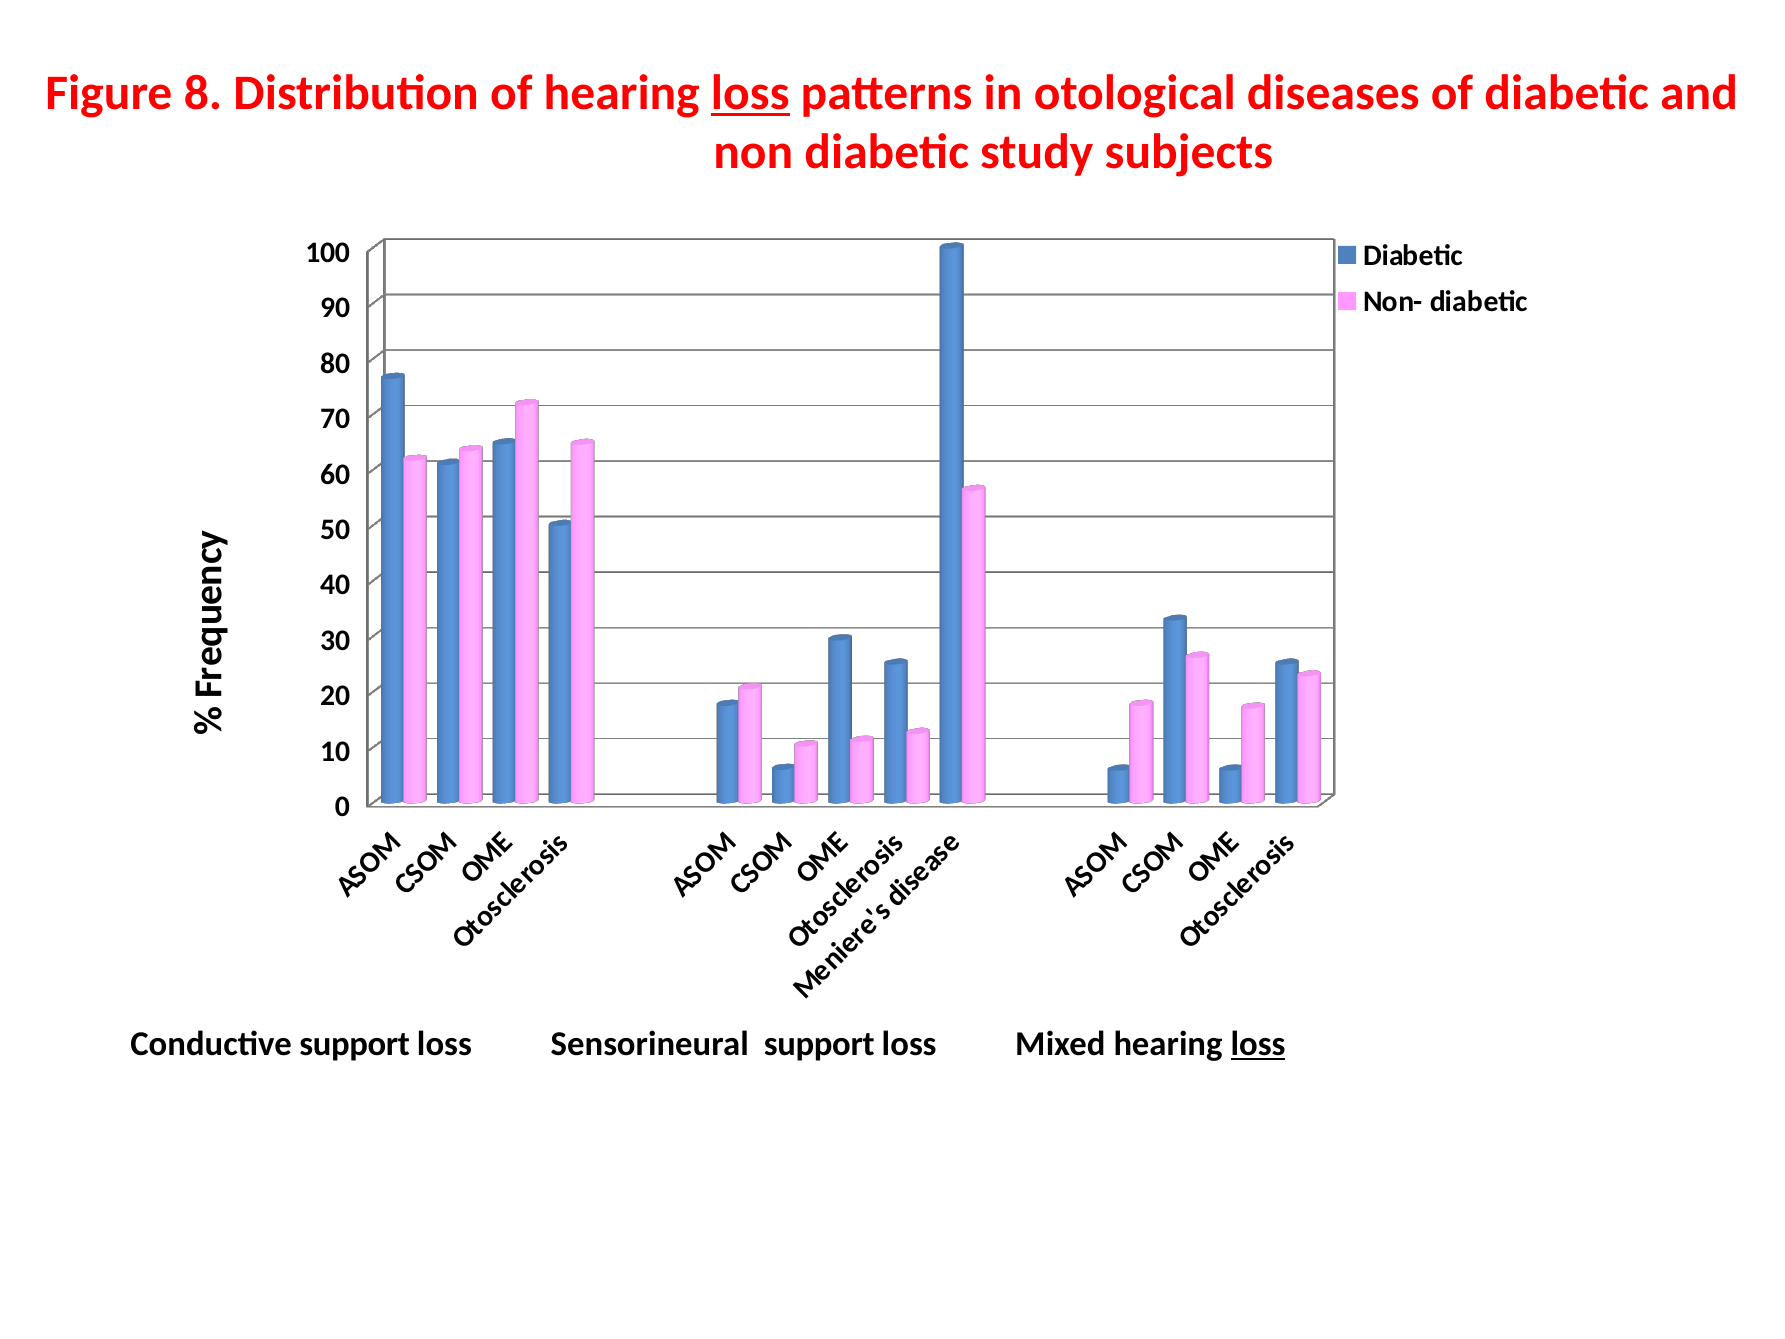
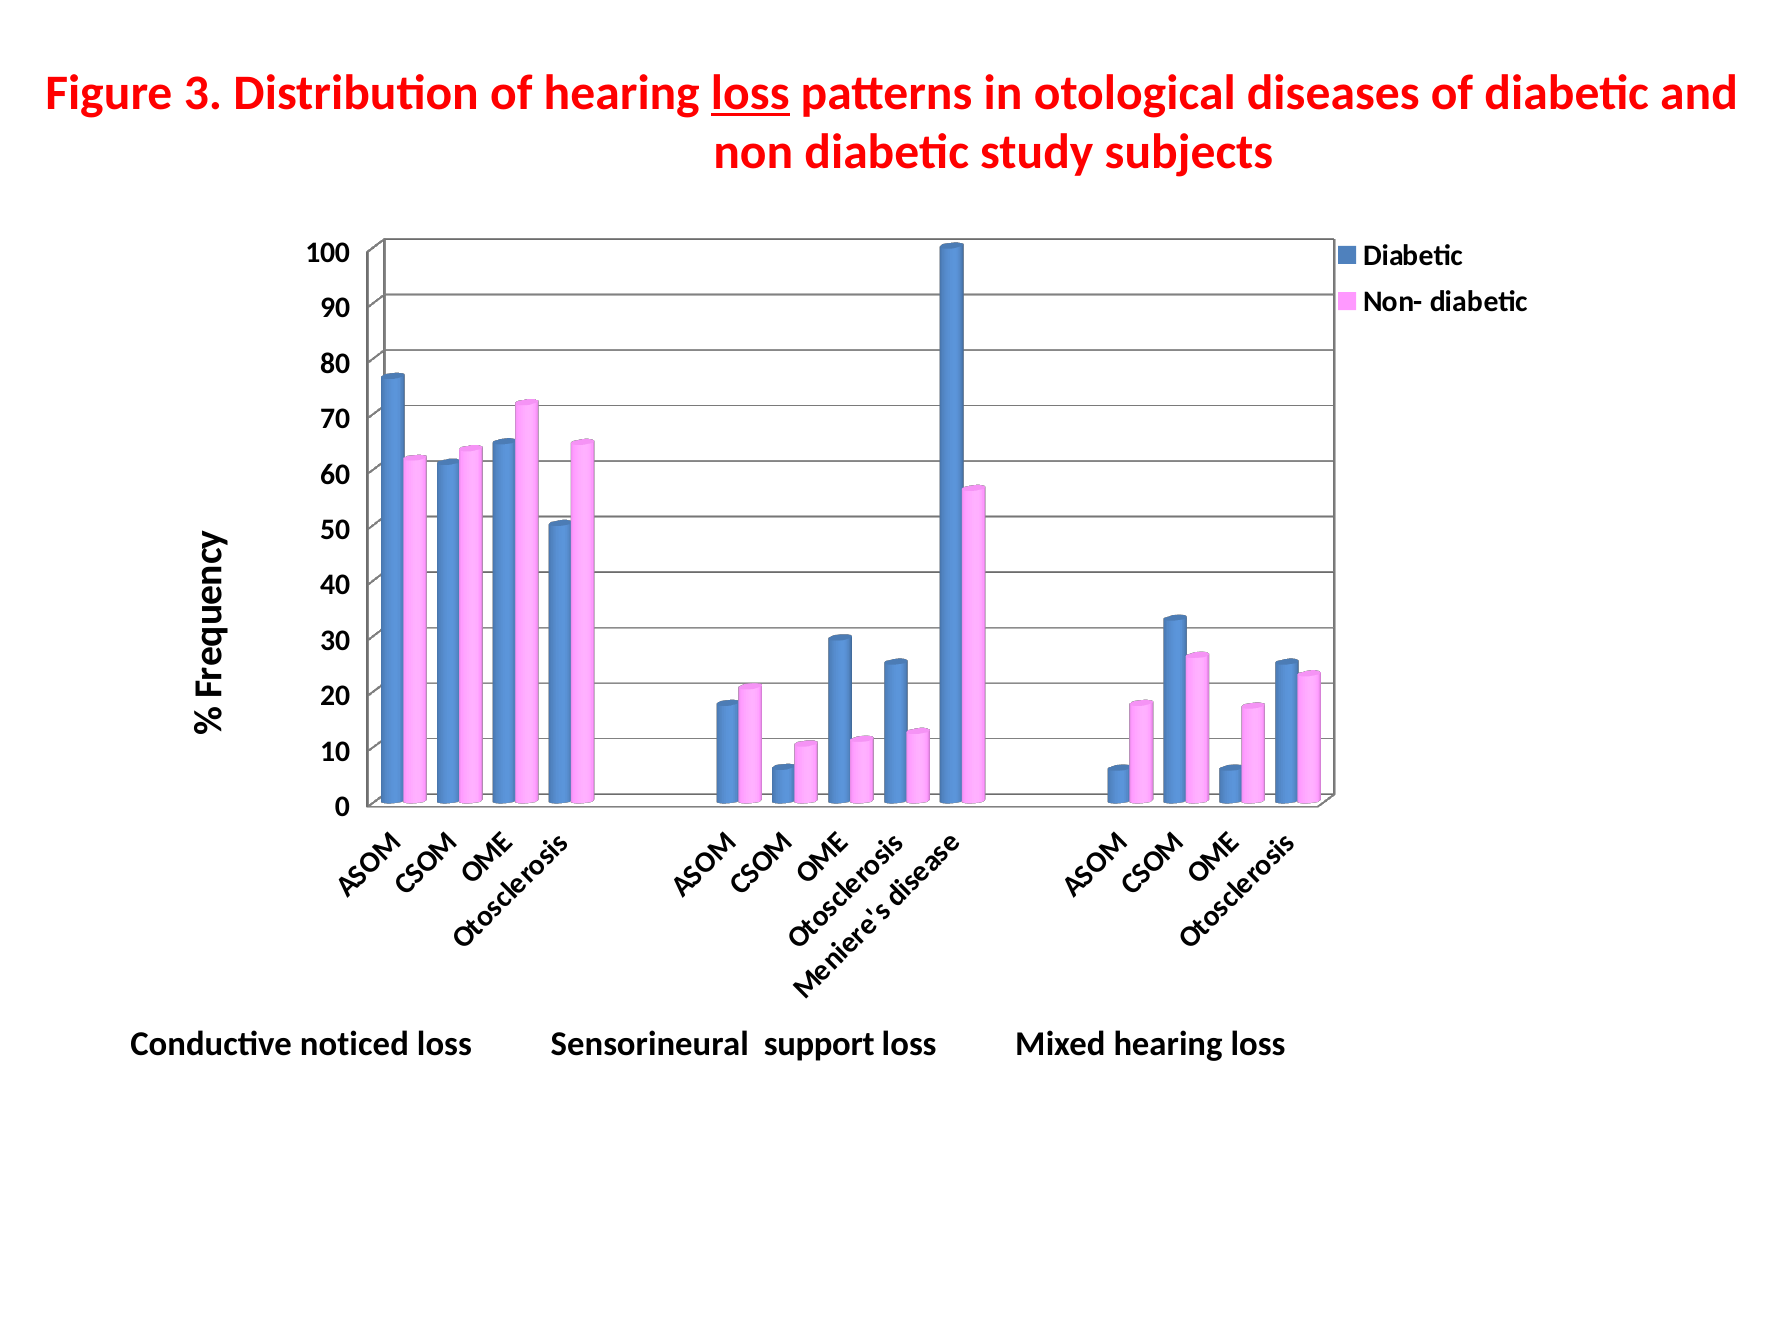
8: 8 -> 3 (203, 93)
Conductive support: support -> noticed (354, 1044)
loss underline: present -> none (1258, 1044)
